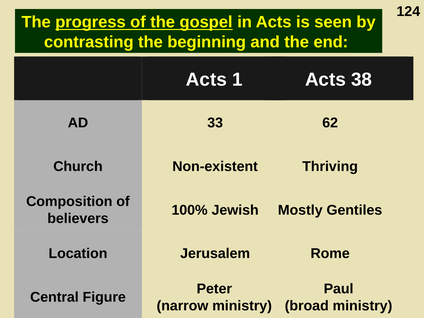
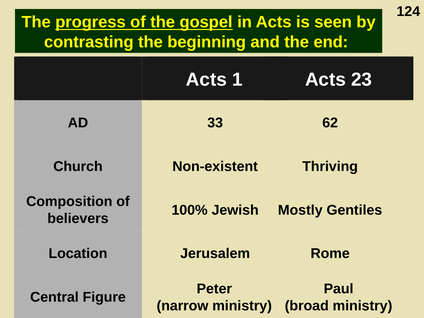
38: 38 -> 23 (362, 80)
